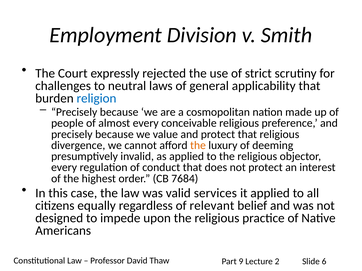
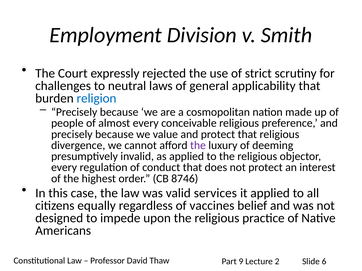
the colour: orange -> purple (198, 146)
7684: 7684 -> 8746 (185, 179)
relevant: relevant -> vaccines (212, 206)
